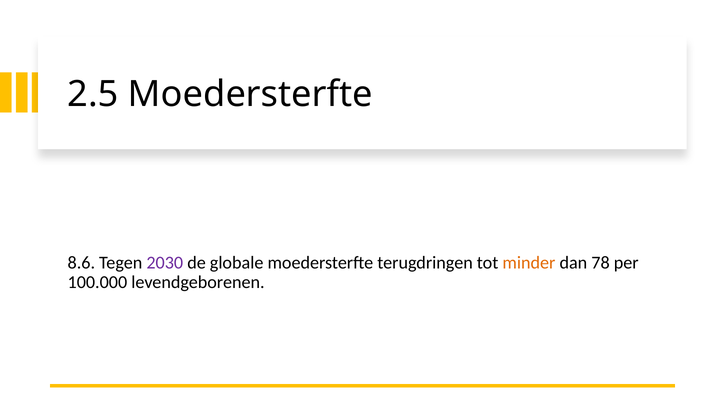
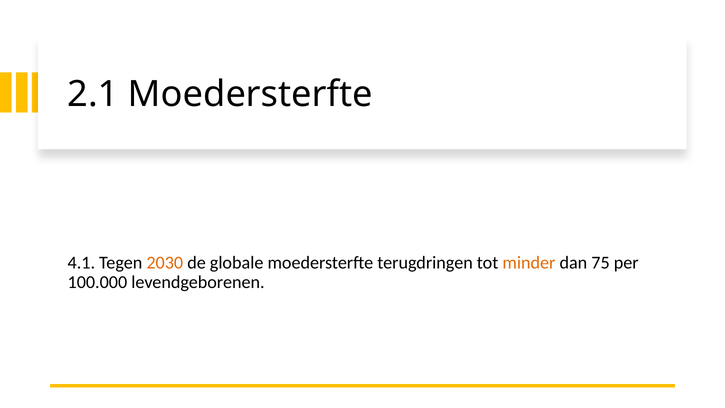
2.5: 2.5 -> 2.1 (93, 94)
8.6: 8.6 -> 4.1 (81, 262)
2030 colour: purple -> orange (165, 262)
78: 78 -> 75 (601, 262)
